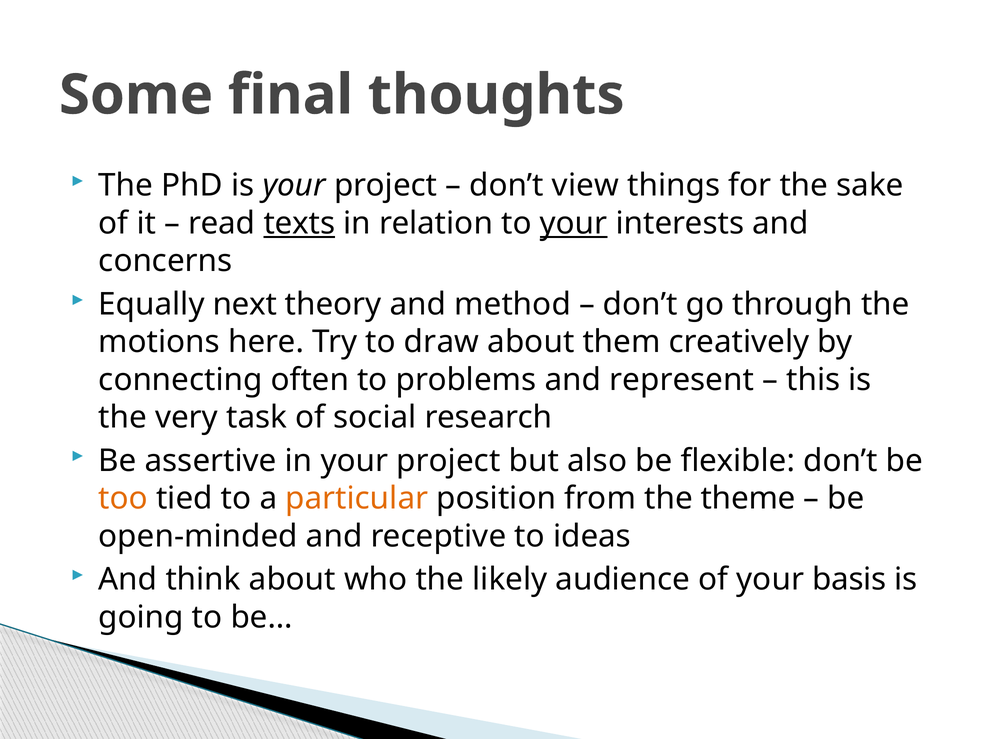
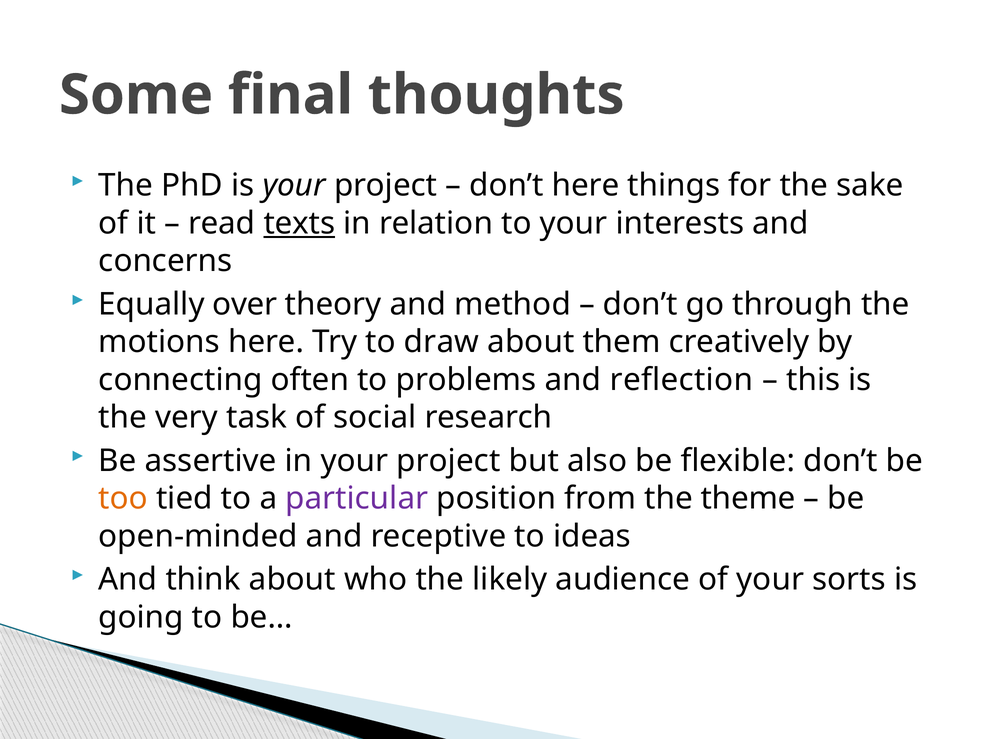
don’t view: view -> here (586, 186)
your underline: present -> none (574, 223)
next: next -> over (245, 304)
represent: represent -> reflection (682, 380)
particular colour: orange -> purple (357, 499)
basis: basis -> sorts (849, 580)
